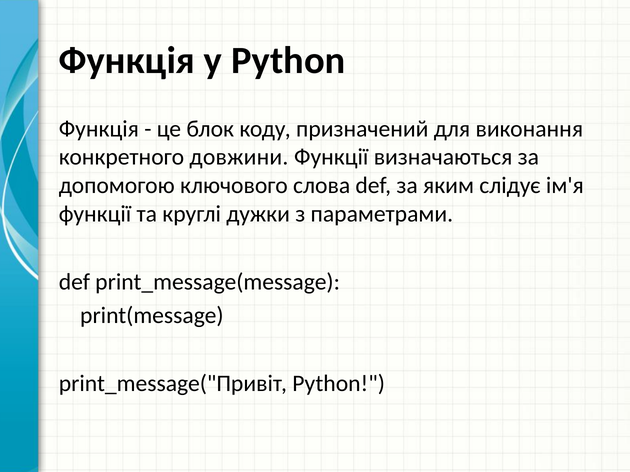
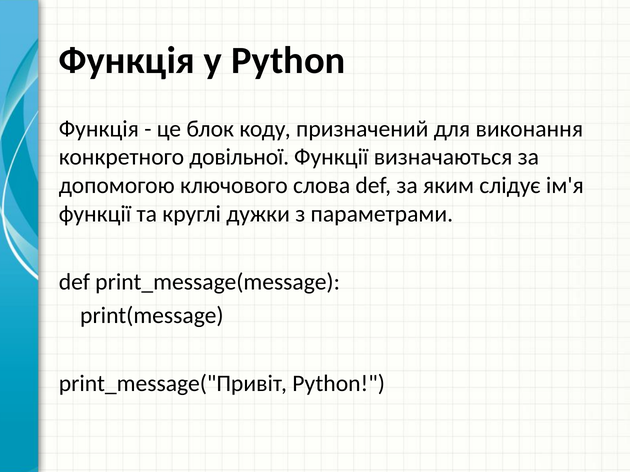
довжини: довжини -> довільної (239, 157)
